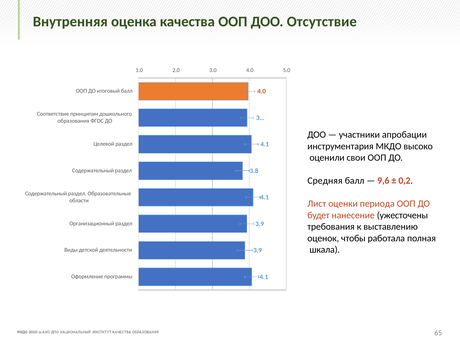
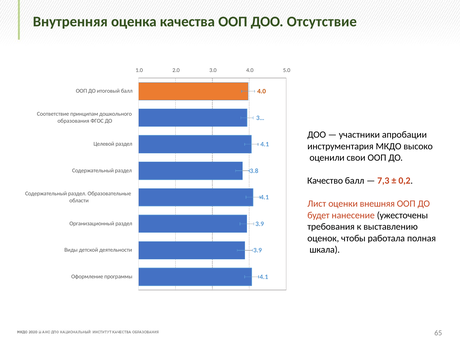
Средняя: Средняя -> Качество (325, 181)
9,6: 9,6 -> 7,3 (383, 181)
периода: периода -> внешняя (377, 204)
